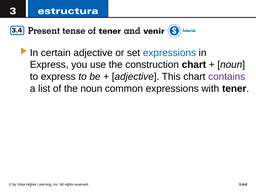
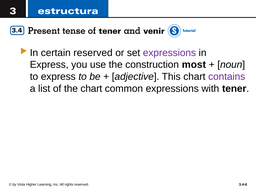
certain adjective: adjective -> reserved (93, 53)
expressions colour: blue -> purple (169, 53)
construction chart: chart -> most (194, 65)
the noun: noun -> chart (91, 89)
